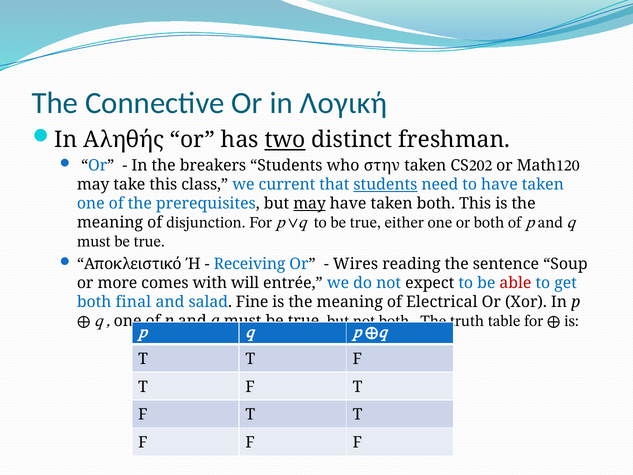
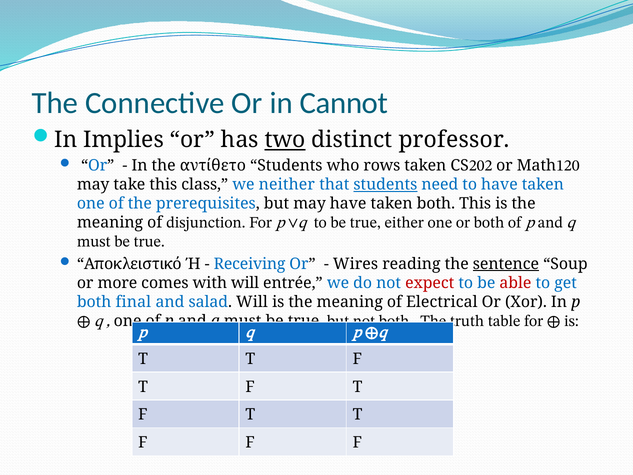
Λογική: Λογική -> Cannot (344, 103)
Αληθής: Αληθής -> Implies (124, 140)
freshman: freshman -> professor (454, 140)
breakers: breakers -> αντίθετο (213, 166)
στην: στην -> rows (382, 166)
current: current -> neither (287, 185)
may underline: present -> none (310, 204)
sentence underline: none -> present (506, 264)
expect colour: black -> red (430, 283)
salad Fine: Fine -> Will (252, 302)
